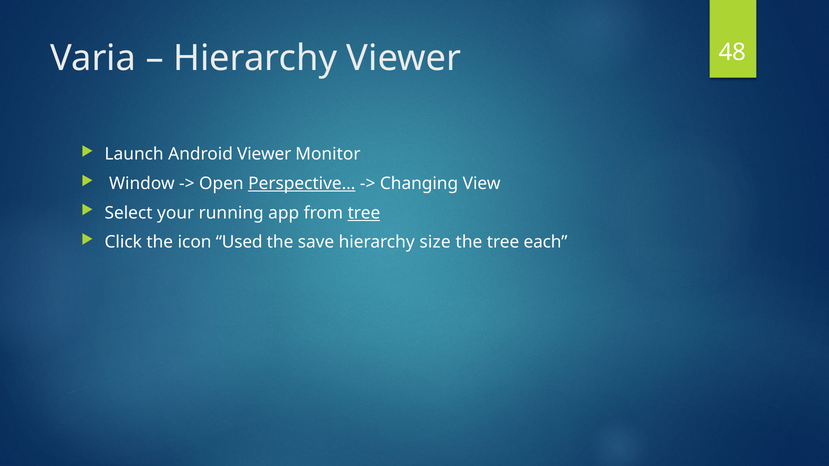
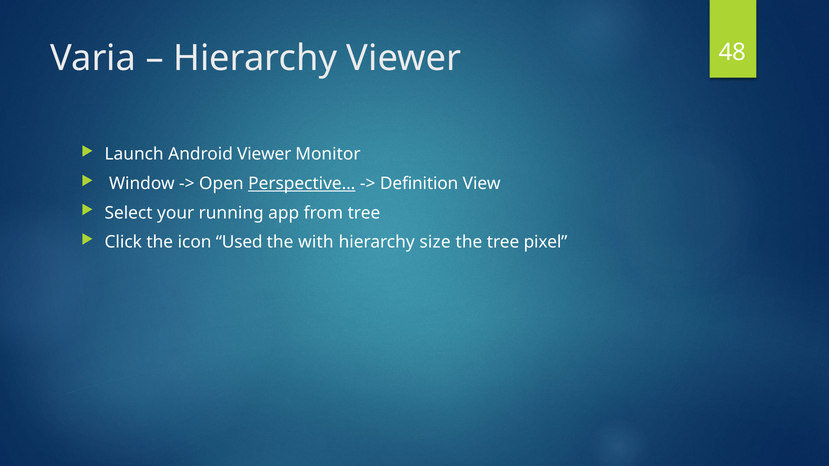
Changing: Changing -> Definition (419, 184)
tree underline: present -> none (364, 213)
save: save -> with (316, 242)
each: each -> pixel (546, 242)
